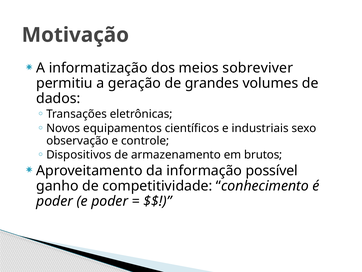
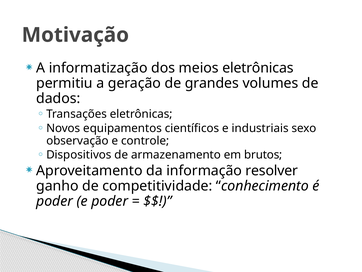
meios sobreviver: sobreviver -> eletrônicas (258, 68)
possível: possível -> resolver (272, 170)
